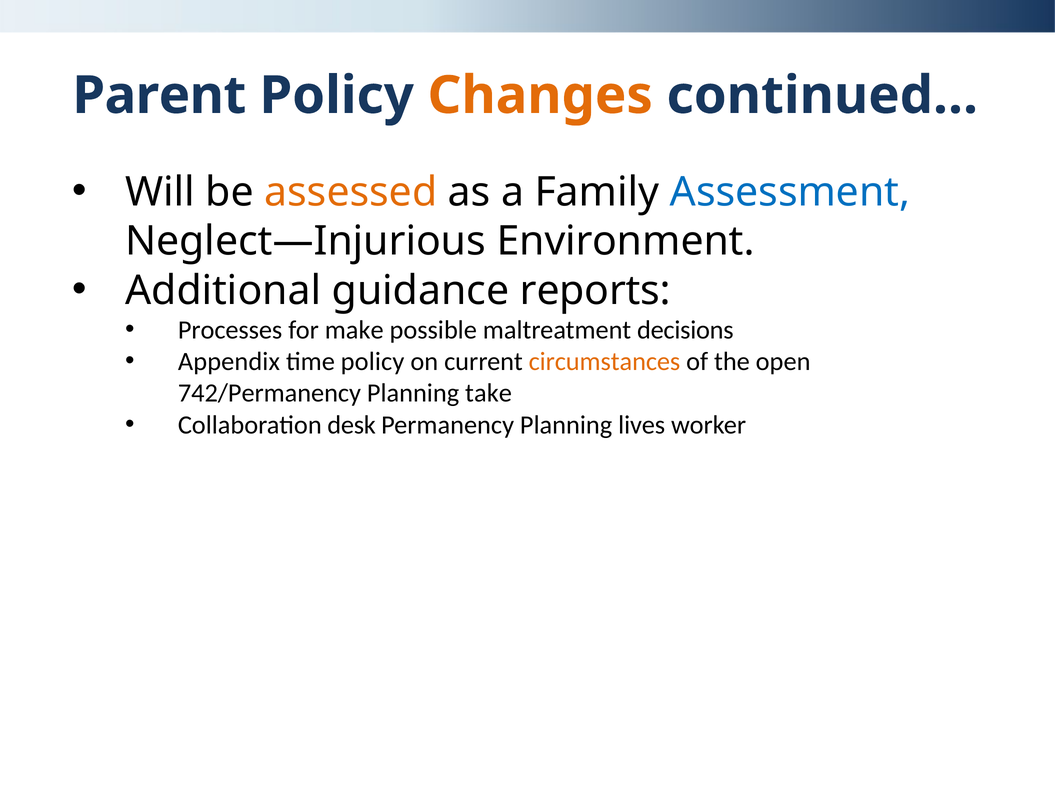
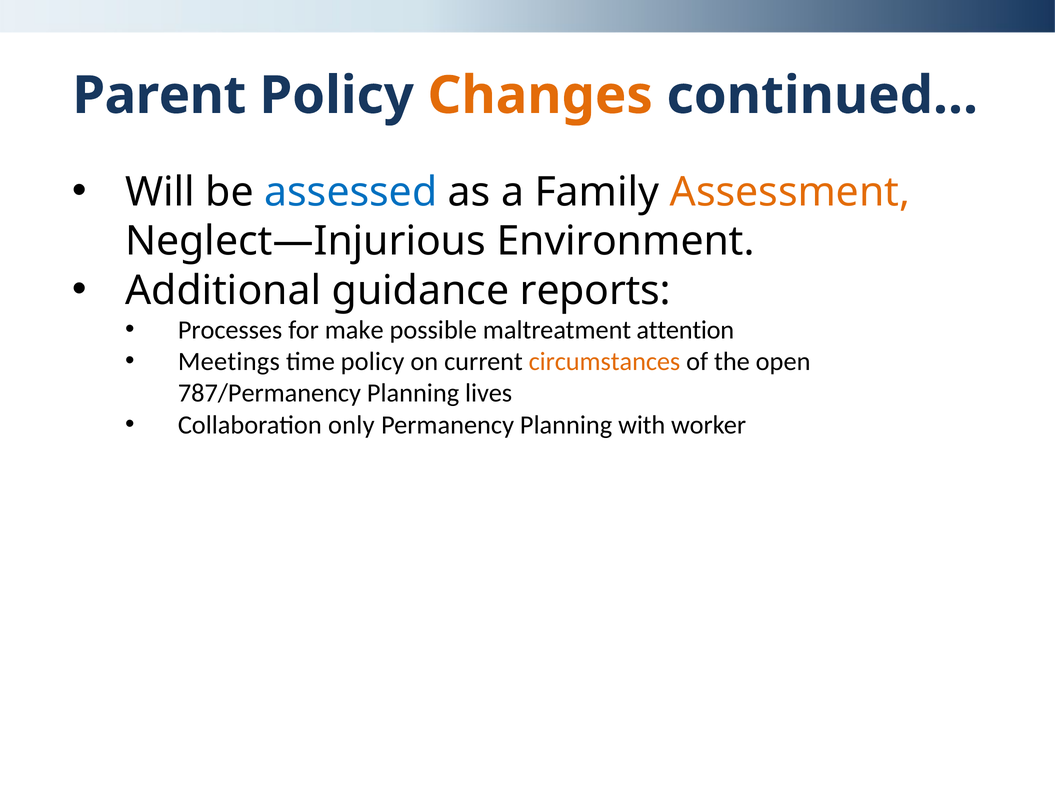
assessed colour: orange -> blue (351, 192)
Assessment colour: blue -> orange (790, 192)
decisions: decisions -> attention (685, 330)
Appendix: Appendix -> Meetings (229, 362)
742/Permanency: 742/Permanency -> 787/Permanency (269, 393)
take: take -> lives (489, 393)
desk: desk -> only (351, 425)
lives: lives -> with (642, 425)
